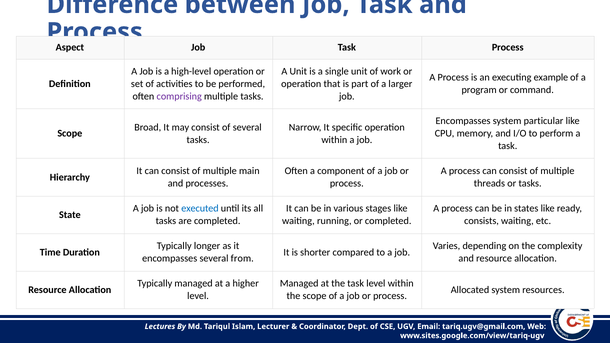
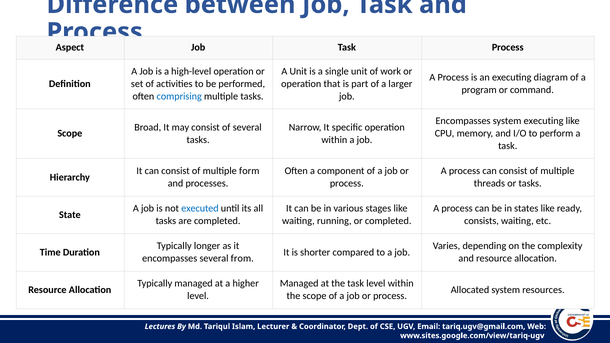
example: example -> diagram (551, 78)
comprising colour: purple -> blue (179, 96)
system particular: particular -> executing (544, 121)
main: main -> form (249, 171)
